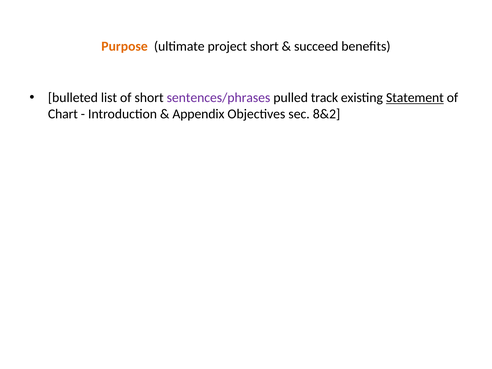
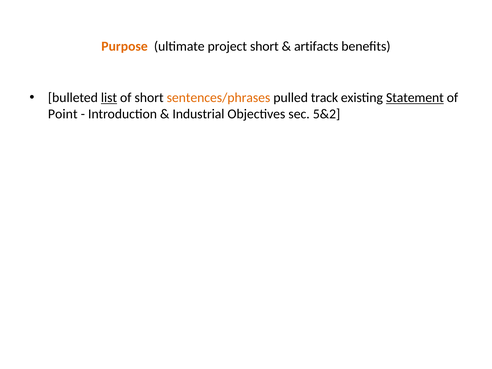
succeed: succeed -> artifacts (316, 46)
list underline: none -> present (109, 98)
sentences/phrases colour: purple -> orange (218, 98)
Chart: Chart -> Point (63, 114)
Appendix: Appendix -> Industrial (198, 114)
8&2: 8&2 -> 5&2 (327, 114)
